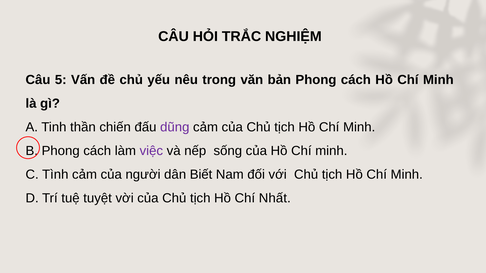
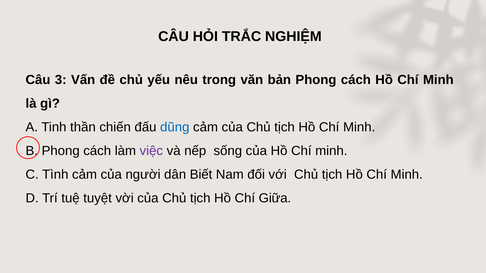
5: 5 -> 3 (61, 80)
dũng colour: purple -> blue (175, 127)
Nhất: Nhất -> Giữa (275, 198)
